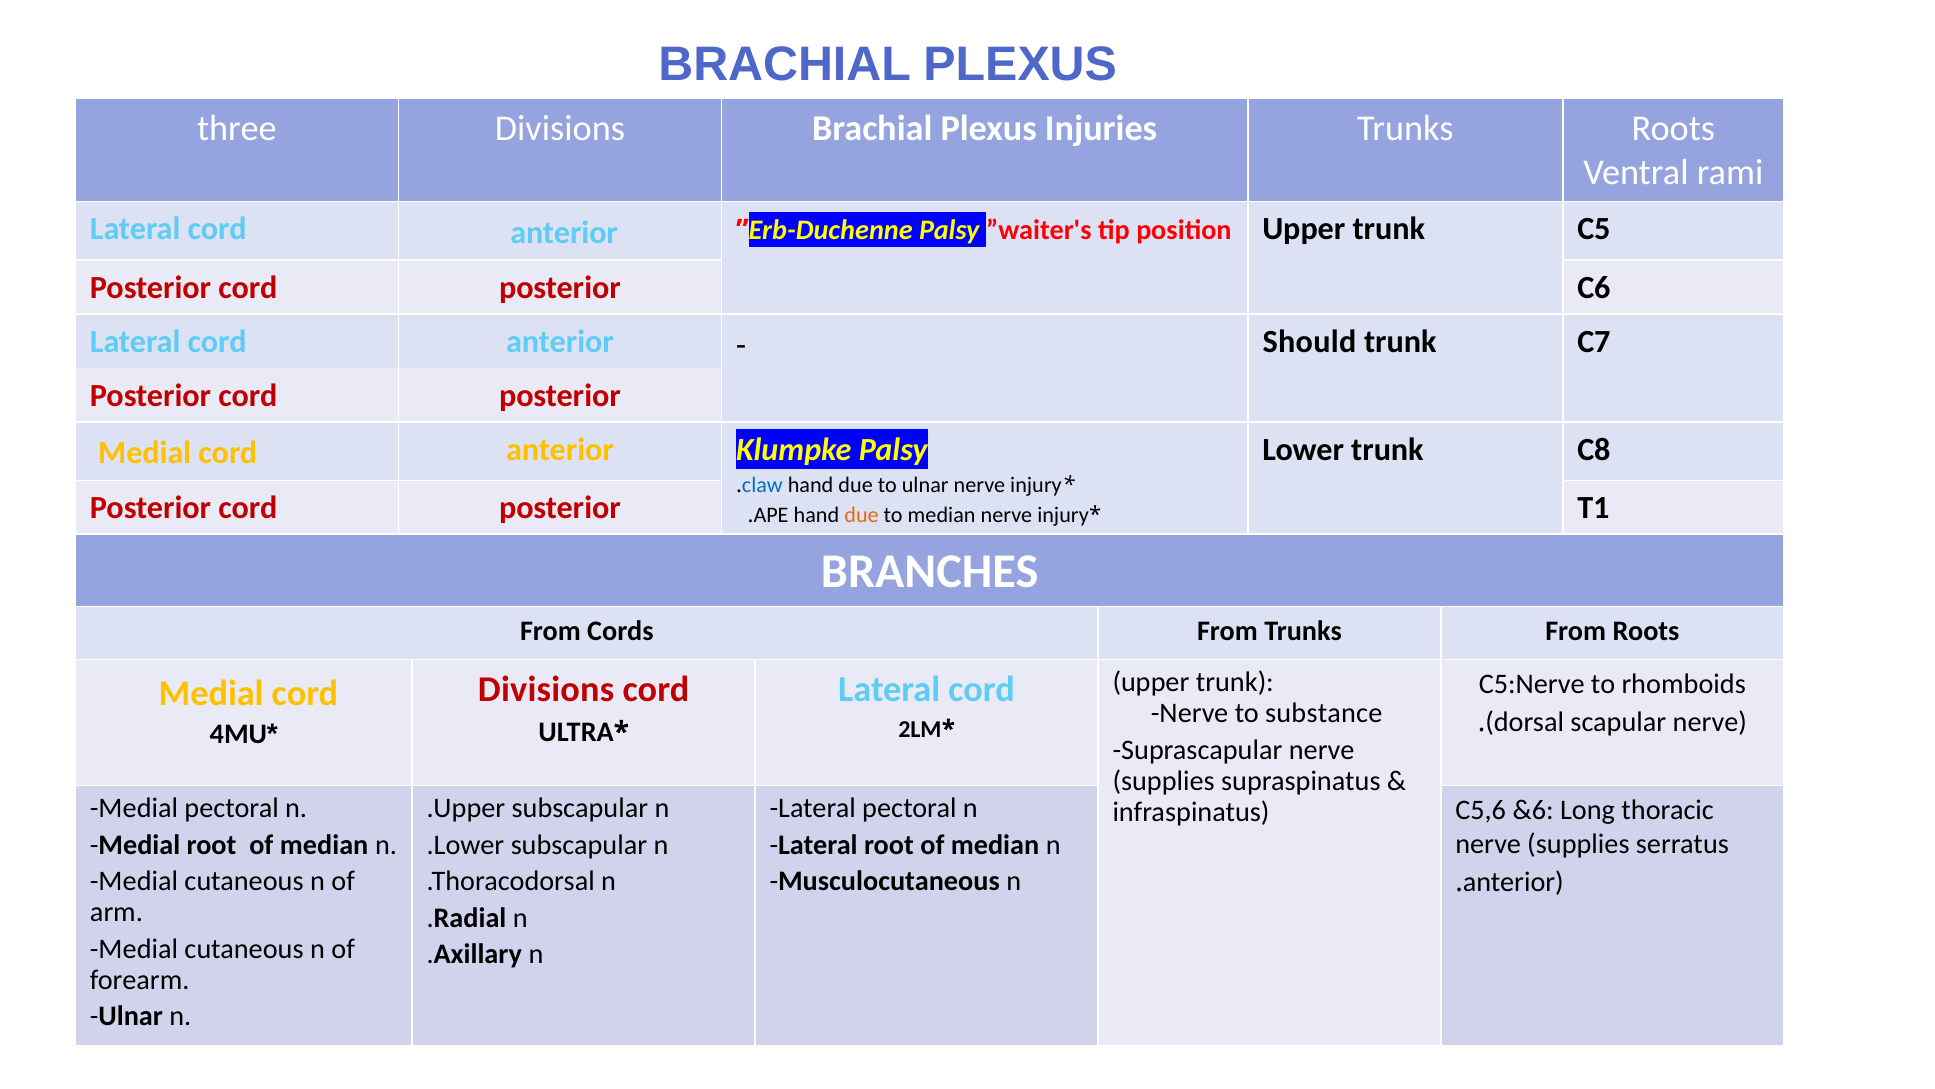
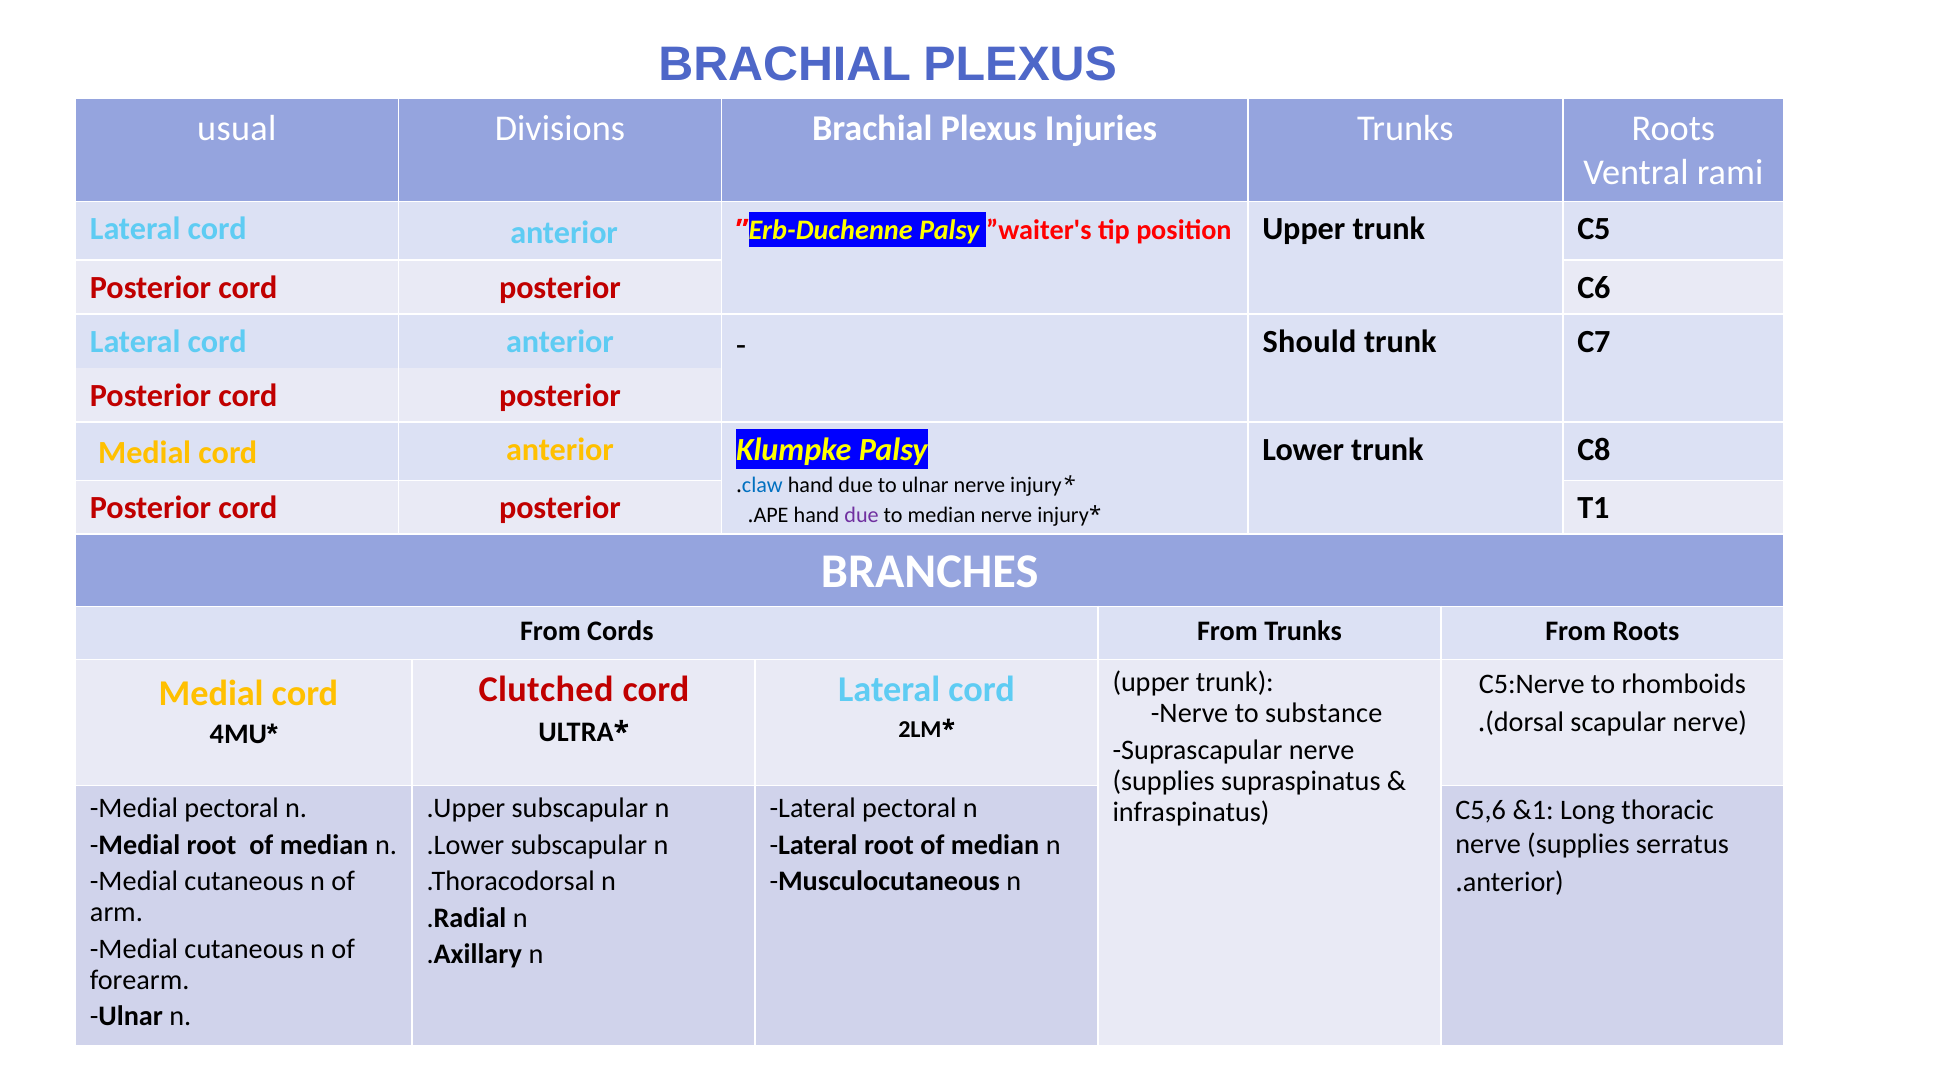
three: three -> usual (237, 128)
due colour: orange -> purple (862, 515)
Divisions: Divisions -> Clutched (546, 689)
&6: &6 -> &1 (1533, 810)
